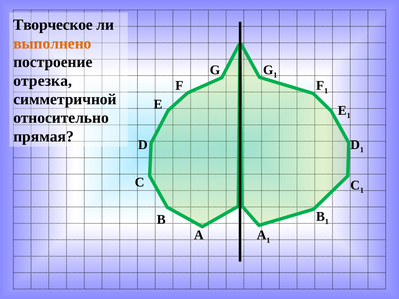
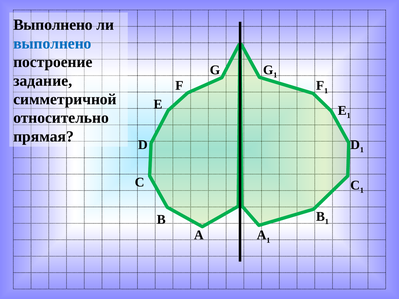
Творческое: Творческое -> Выполнено (53, 25)
выполнено colour: orange -> blue (52, 43)
отрезка: отрезка -> задание (43, 81)
